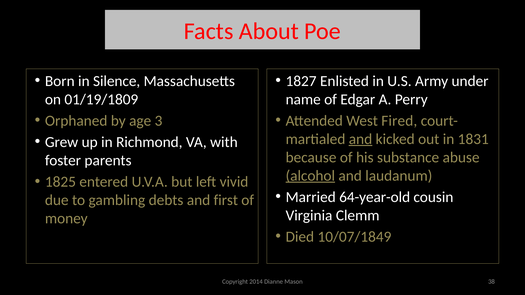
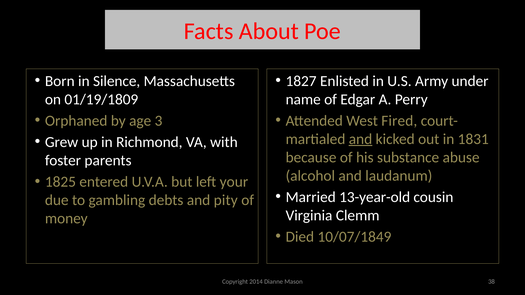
alcohol underline: present -> none (310, 176)
vivid: vivid -> your (234, 182)
64-year-old: 64-year-old -> 13-year-old (375, 197)
first: first -> pity (226, 200)
